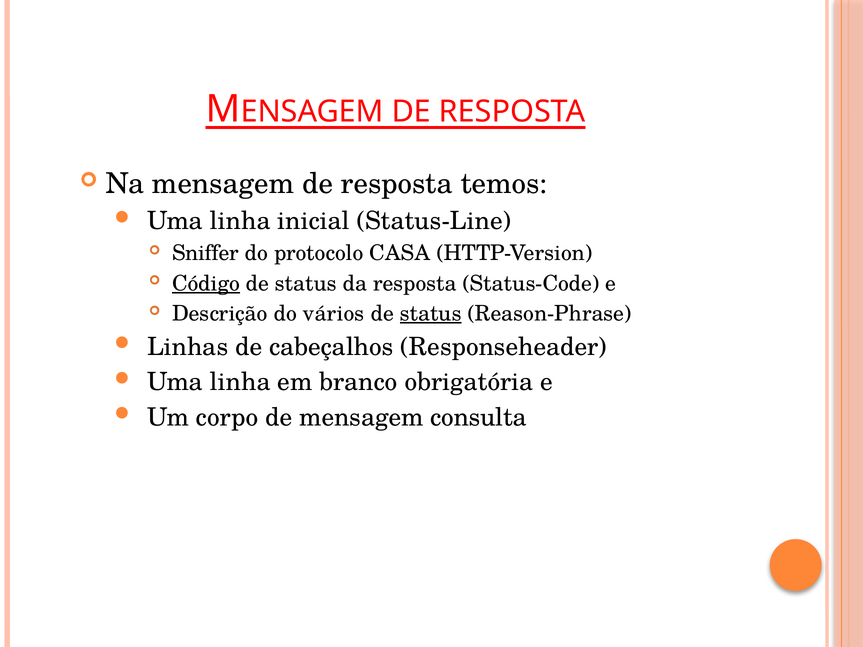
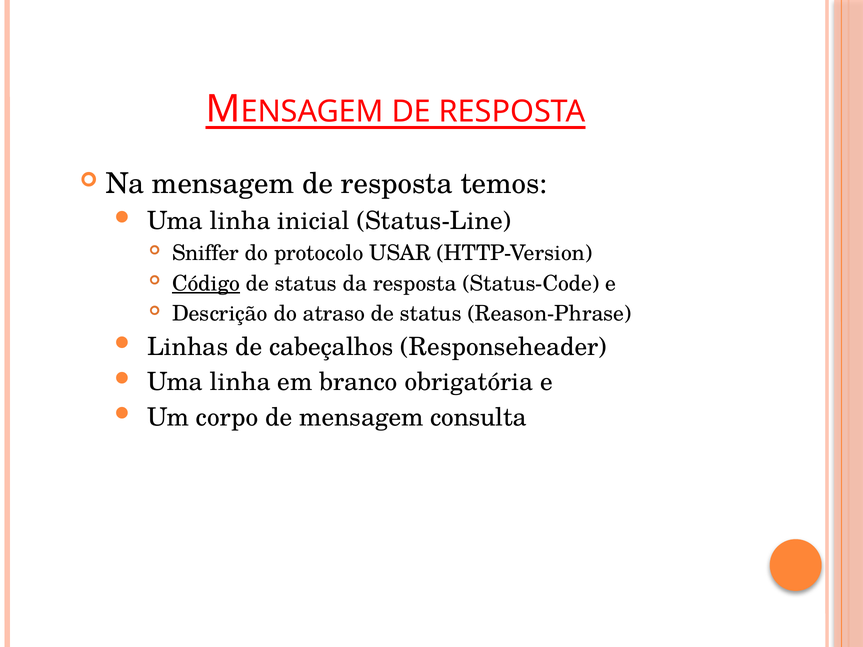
CASA: CASA -> USAR (400, 253)
vários: vários -> atraso (334, 314)
status underline: present -> none (431, 314)
